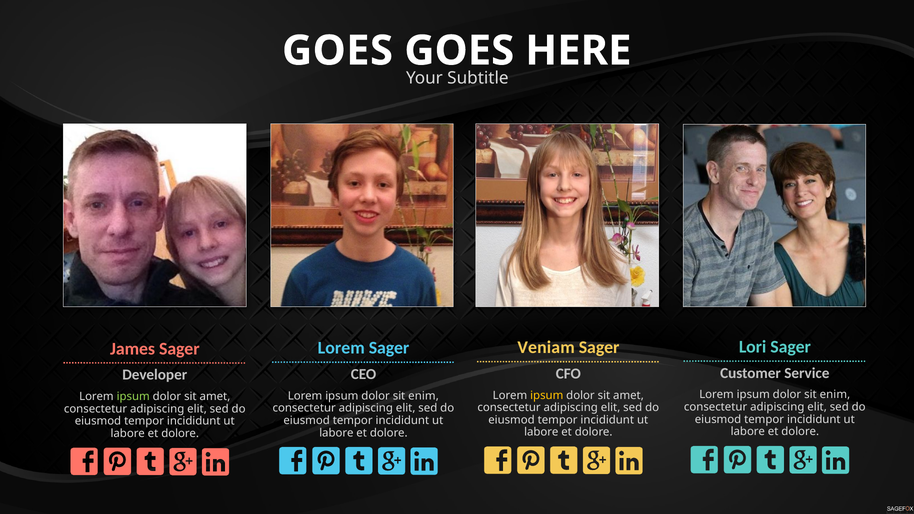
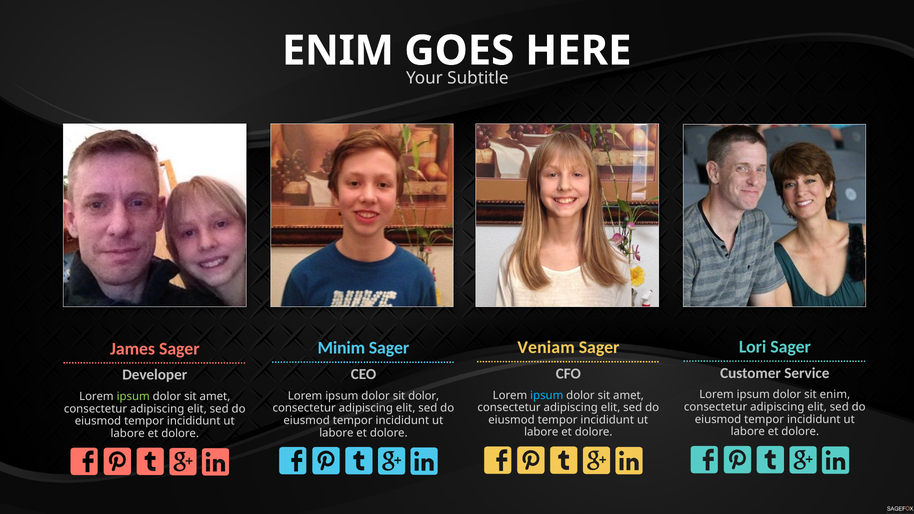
GOES: GOES -> ENIM (338, 51)
Lorem: Lorem -> Minim (341, 348)
ipsum colour: yellow -> light blue (547, 395)
enim: enim -> dolor (424, 396)
